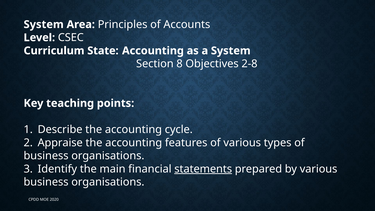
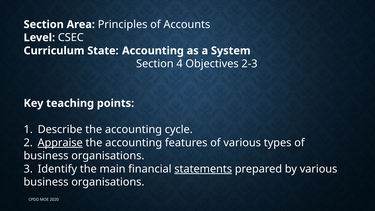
System: System -> Section (44, 24)
8: 8 -> 4 (180, 64)
2-8: 2-8 -> 2-3 (249, 64)
Appraise underline: none -> present (60, 143)
